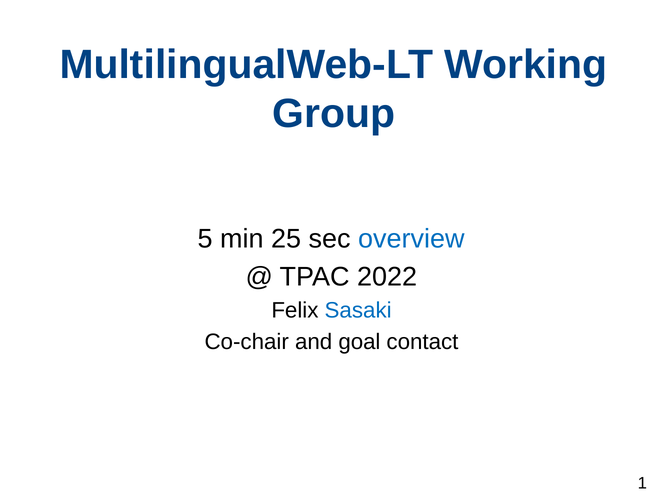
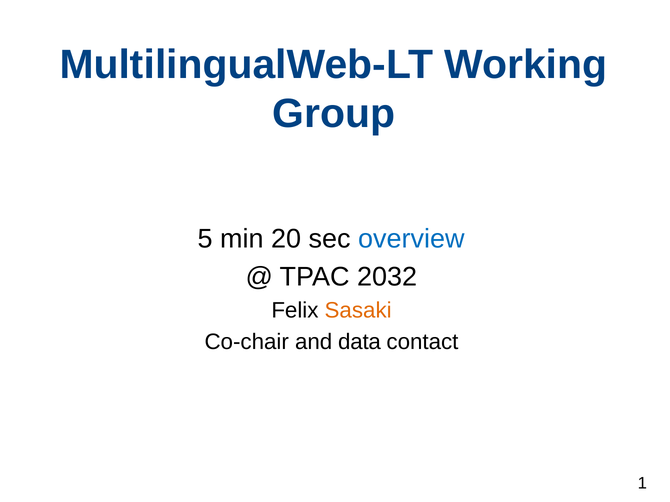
25: 25 -> 20 (286, 239)
2022: 2022 -> 2032 (387, 277)
Sasaki colour: blue -> orange (358, 311)
goal: goal -> data (360, 342)
